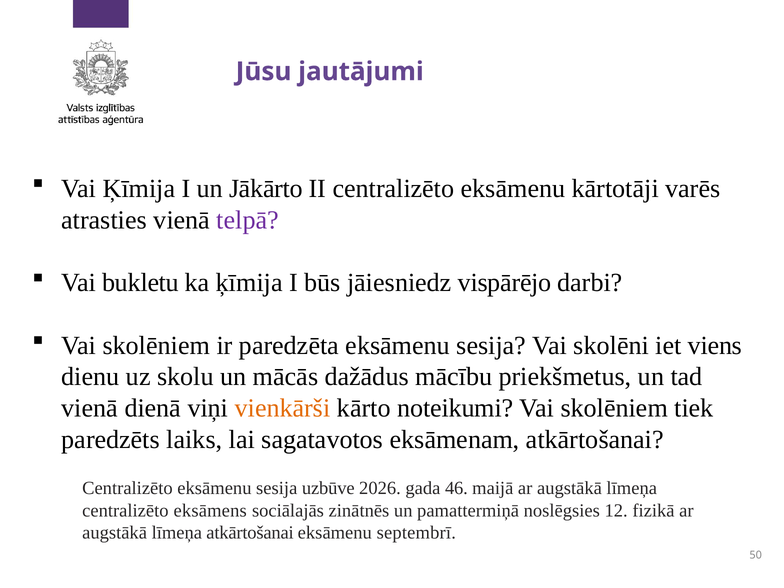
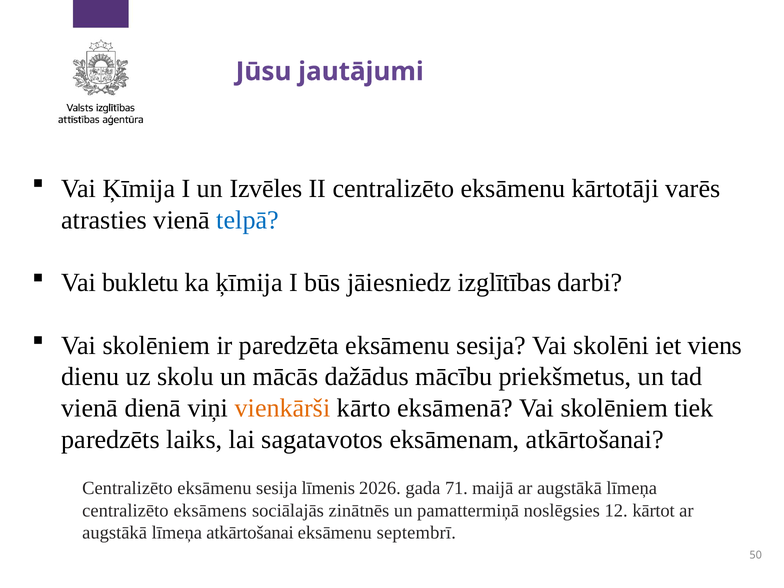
Jākārto: Jākārto -> Izvēles (266, 189)
telpā colour: purple -> blue (248, 220)
vispārējo: vispārējo -> izglītības (505, 283)
noteikumi: noteikumi -> eksāmenā (455, 408)
uzbūve: uzbūve -> līmenis (328, 488)
46: 46 -> 71 (456, 488)
fizikā: fizikā -> kārtot (654, 510)
